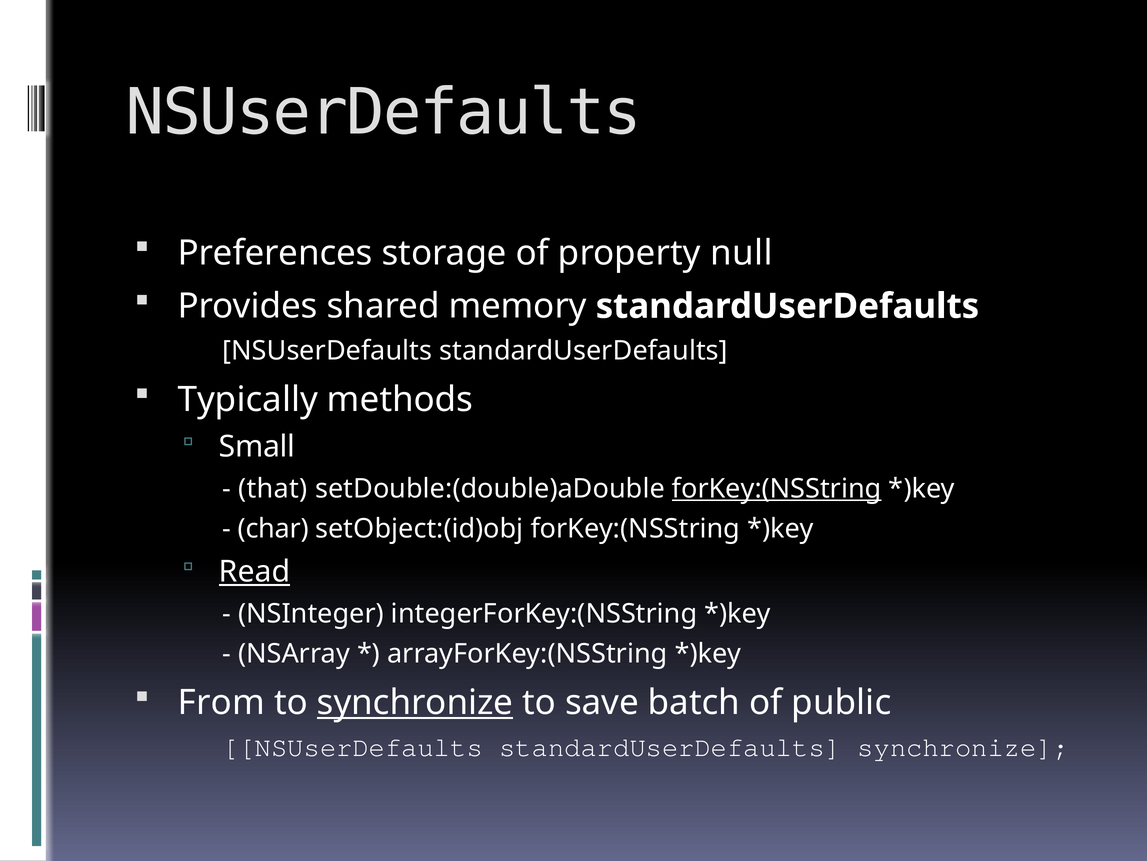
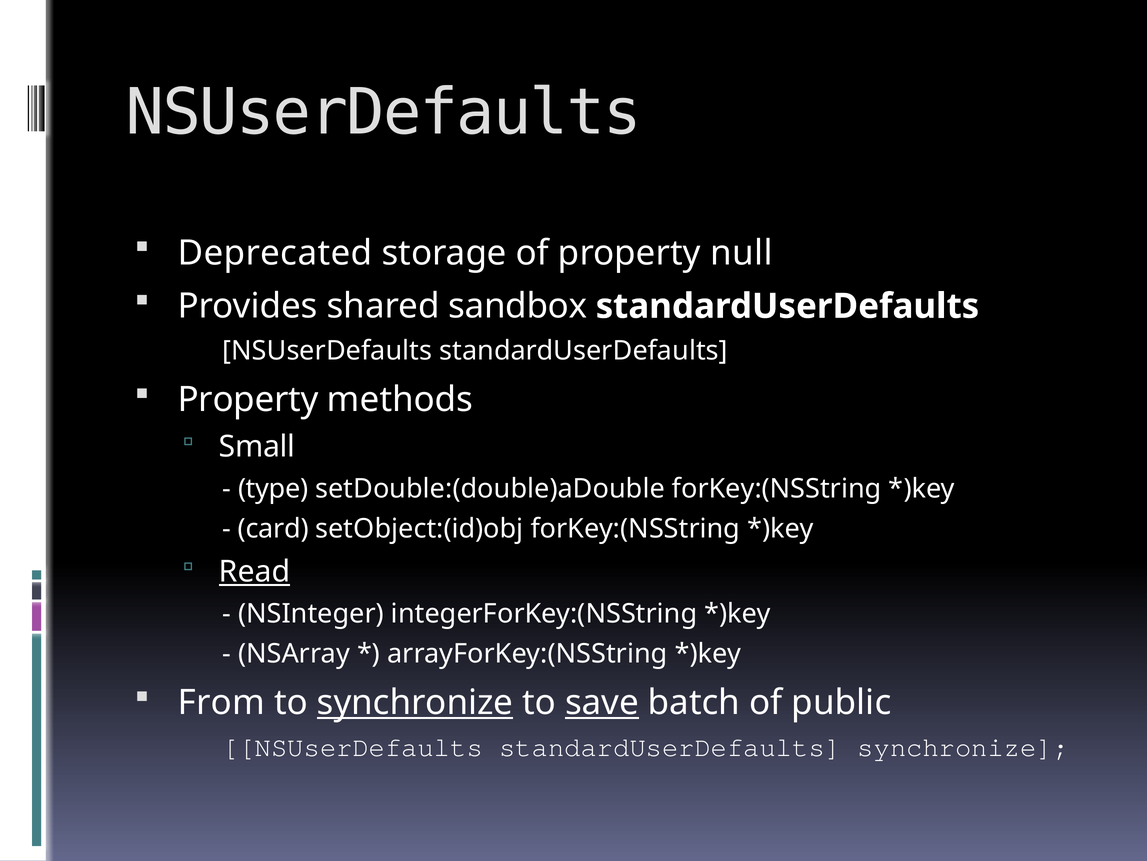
Preferences: Preferences -> Deprecated (275, 253)
memory: memory -> sandbox (518, 306)
Typically: Typically -> Property (248, 399)
that: that -> type (273, 488)
forKey:(NSString underline: present -> none (777, 488)
char: char -> card (273, 528)
save underline: none -> present (602, 702)
